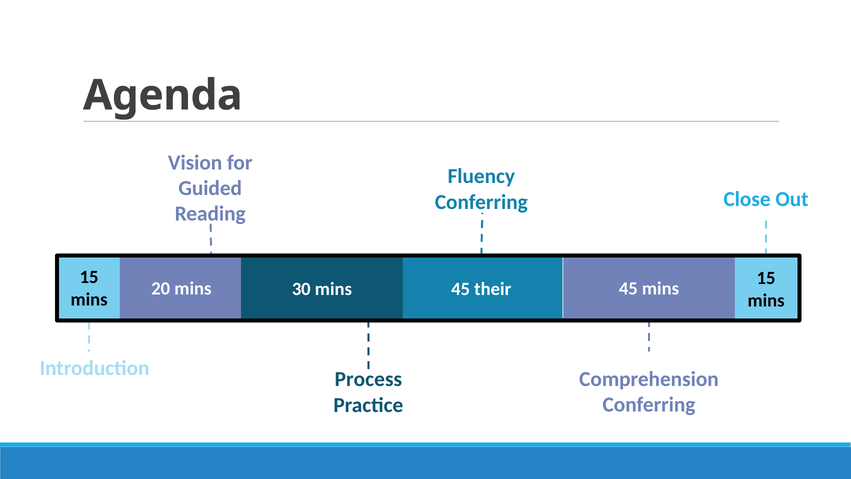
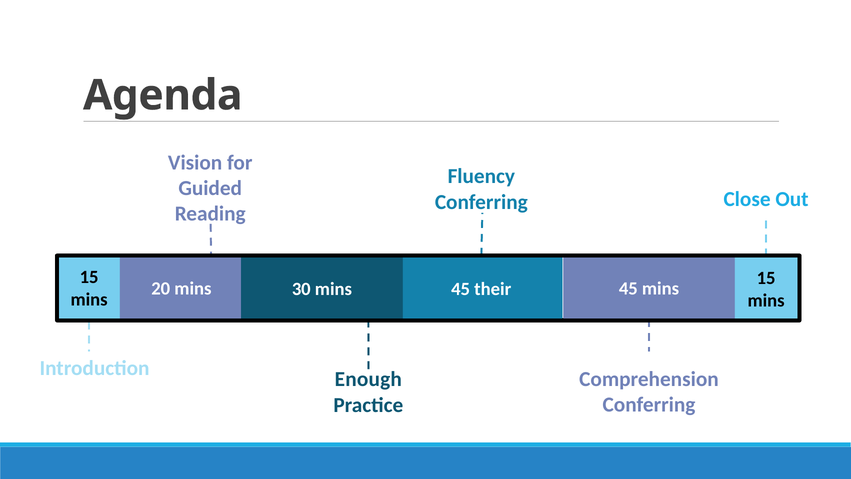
Process: Process -> Enough (368, 379)
